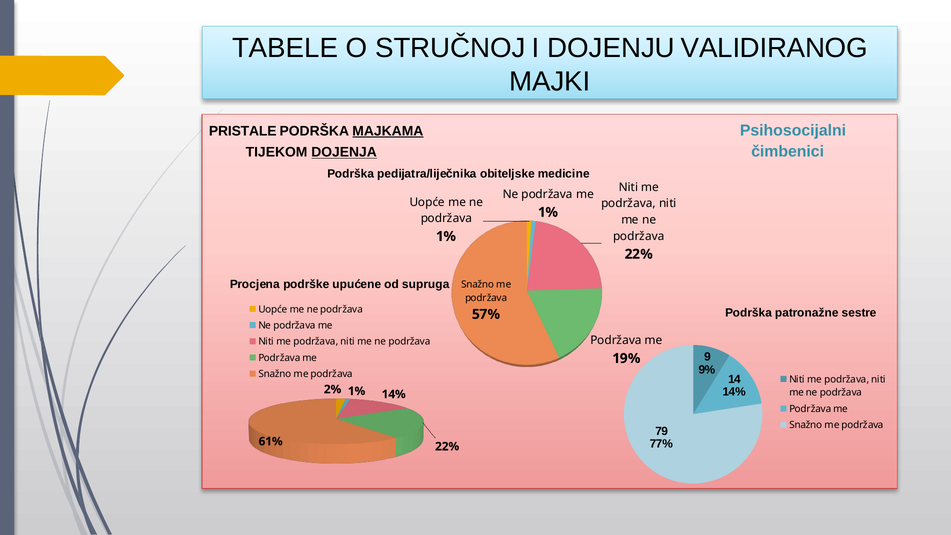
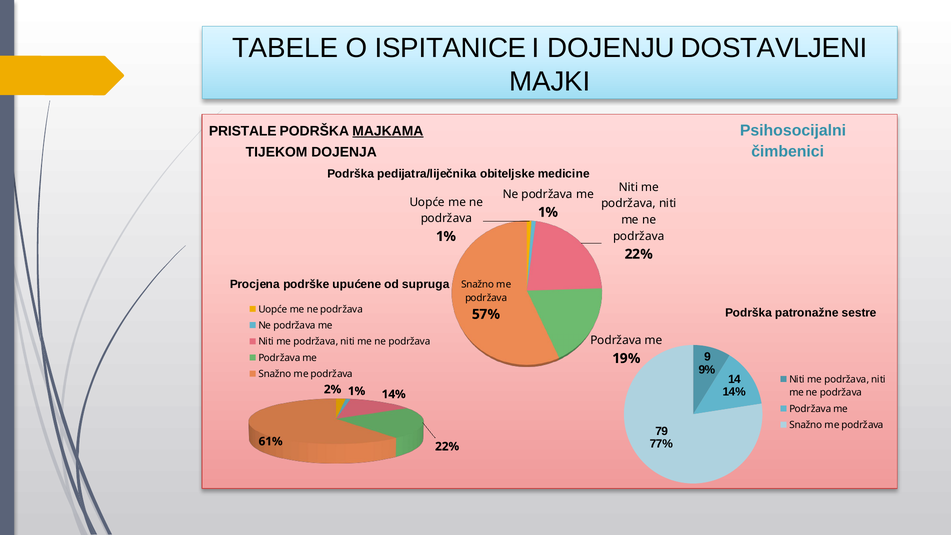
STRUČNOJ: STRUČNOJ -> ISPITANICE (451, 48)
VALIDIRANOG: VALIDIRANOG -> DOSTAVLJENI (774, 48)
DOJENJA underline: present -> none (344, 152)
